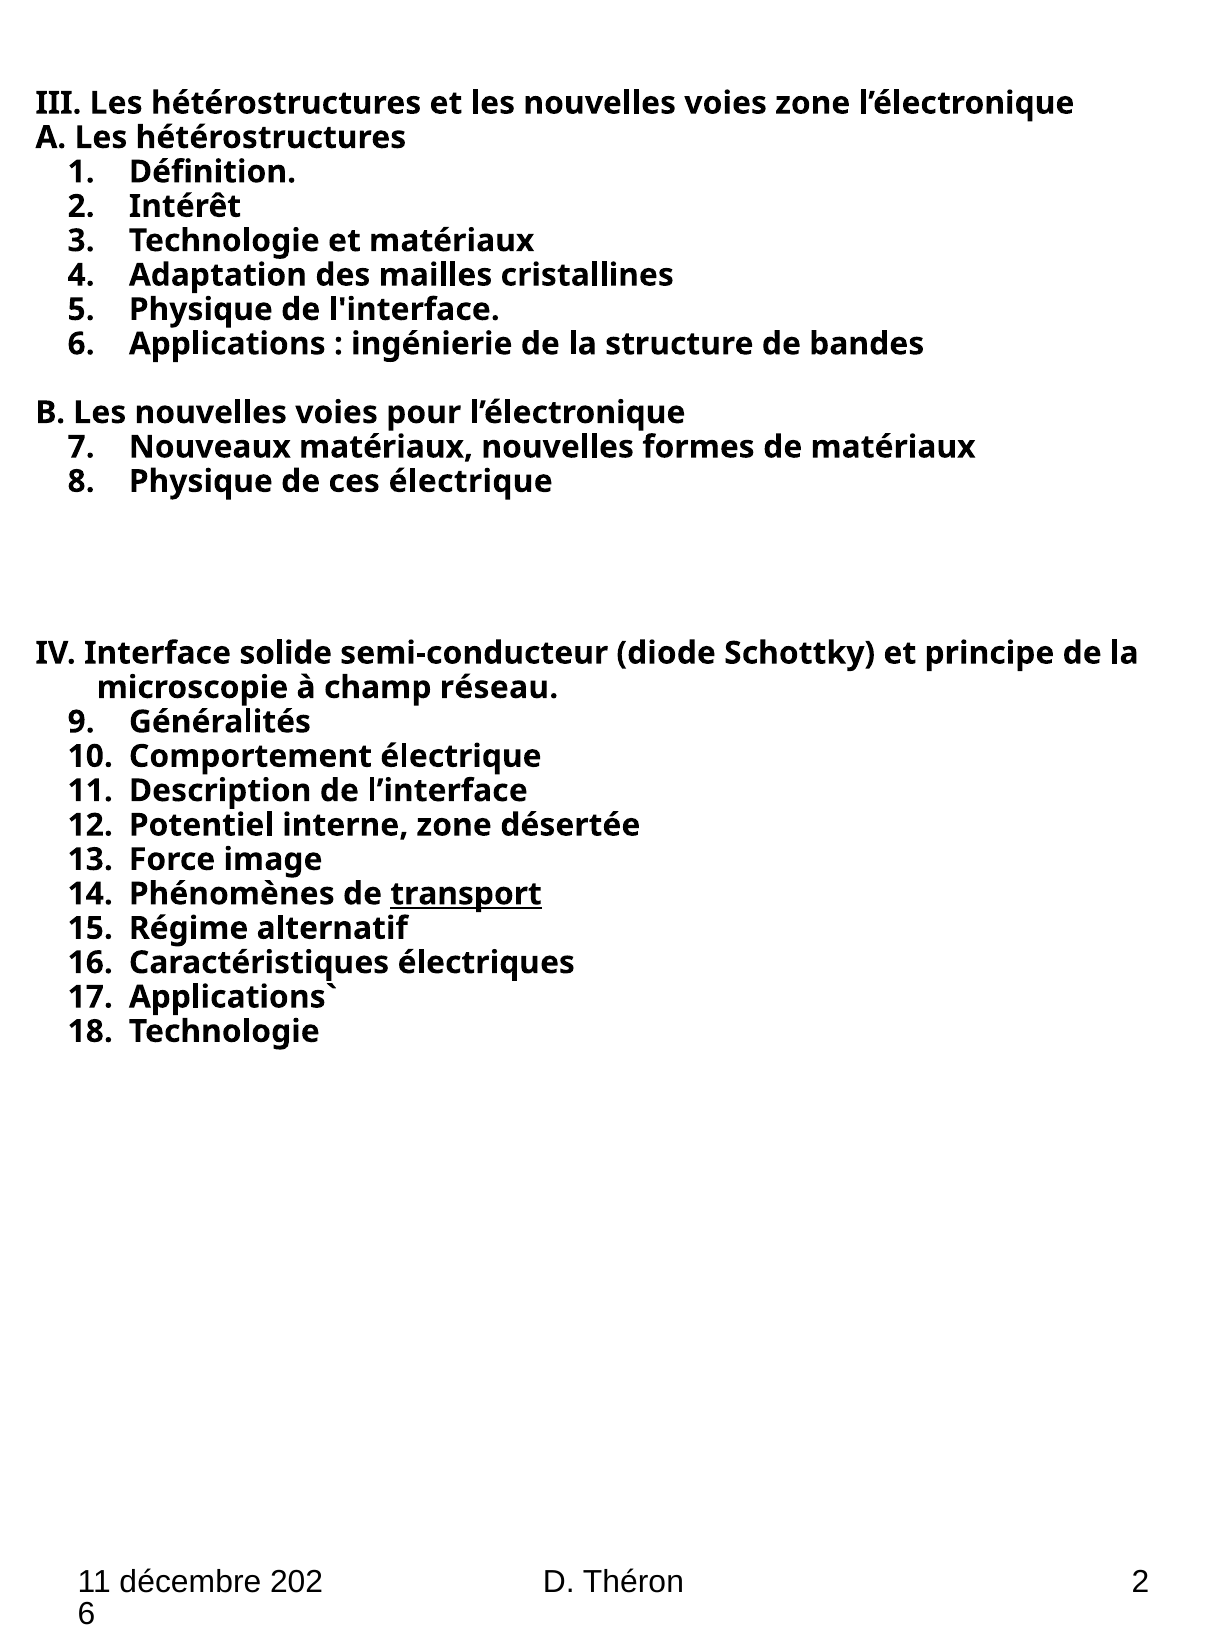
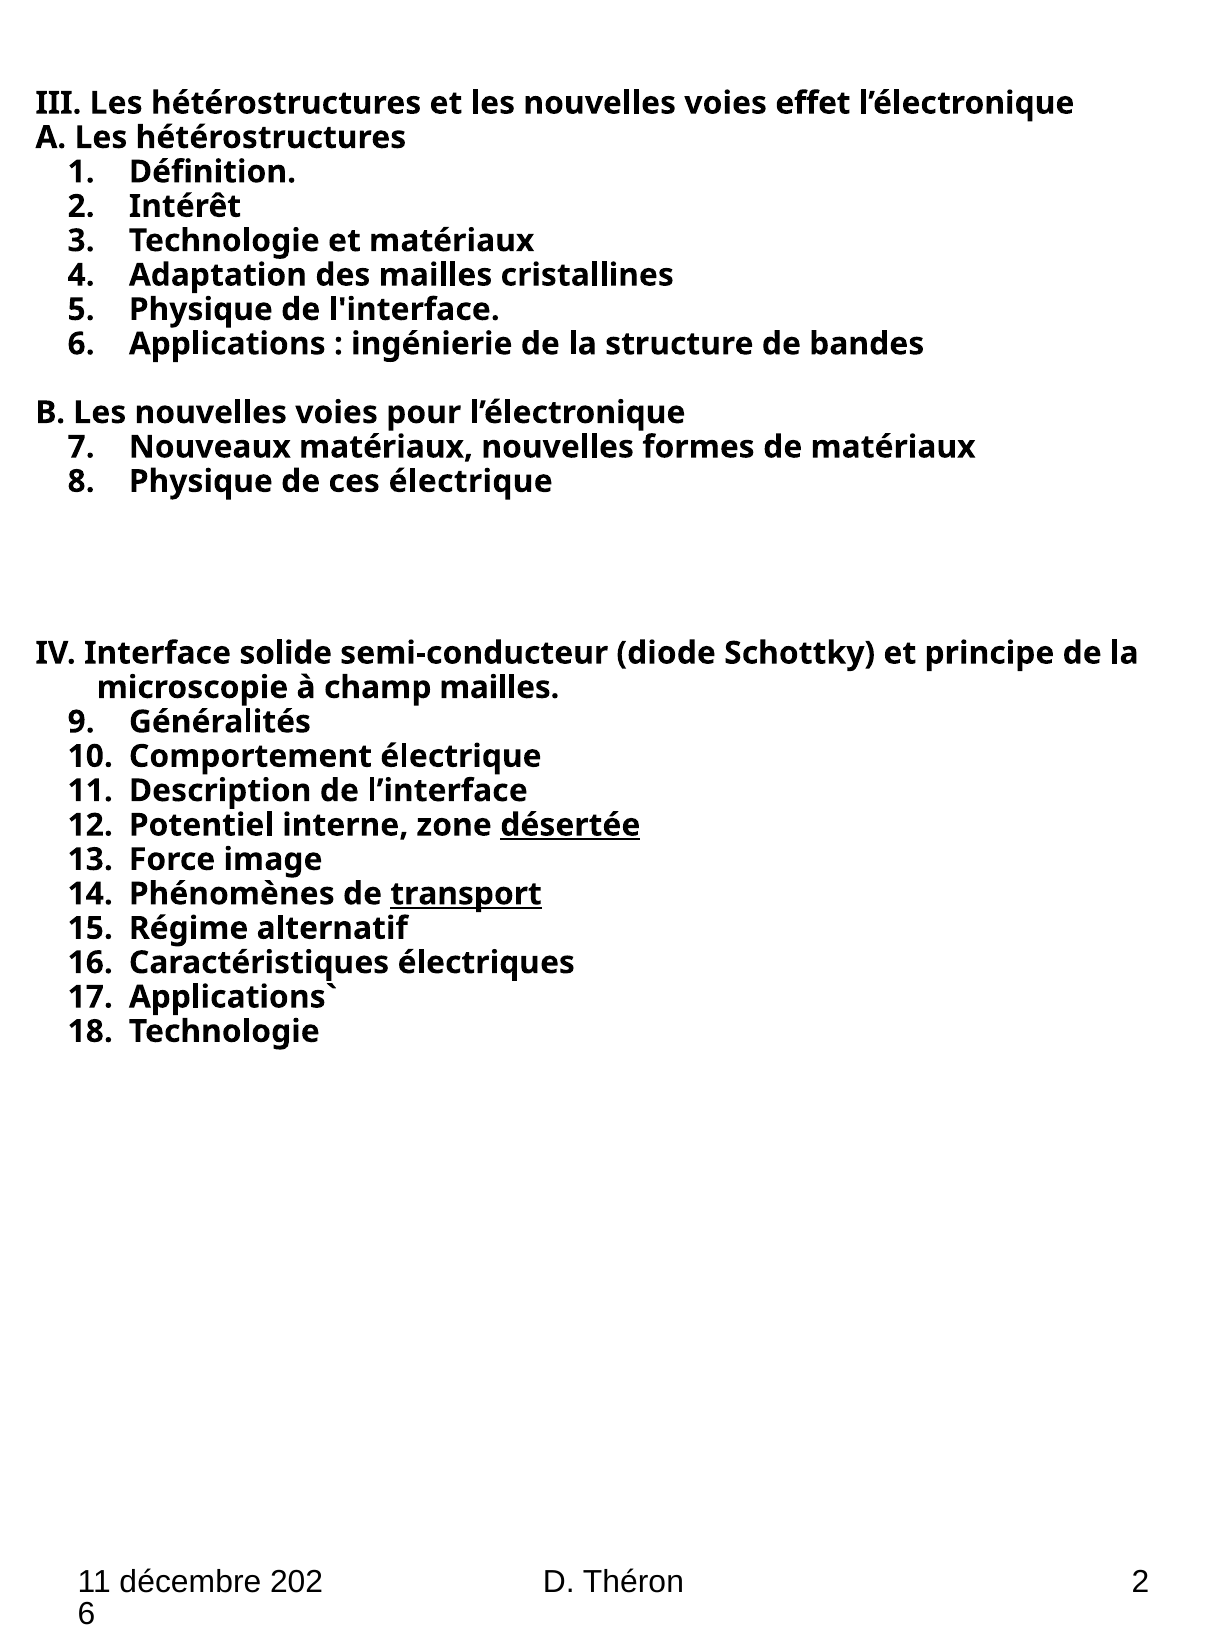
voies zone: zone -> effet (813, 103)
champ réseau: réseau -> mailles (499, 688)
désertée underline: none -> present (570, 825)
